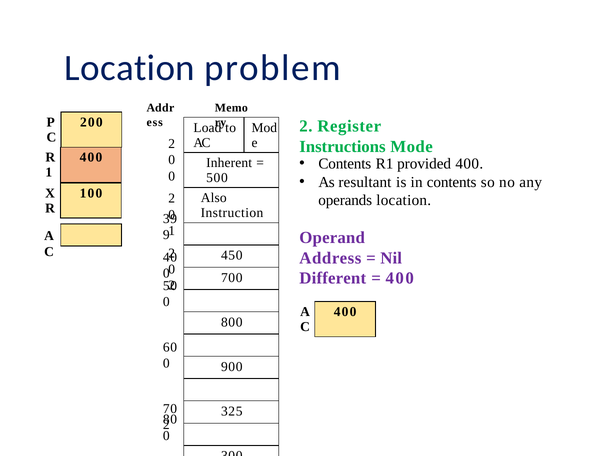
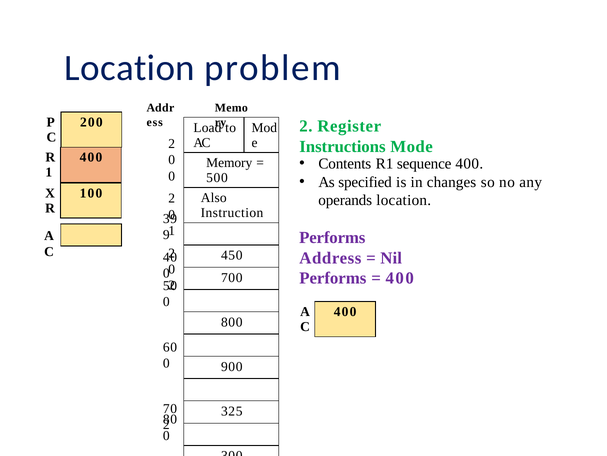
provided: provided -> sequence (424, 164)
Inherent: Inherent -> Memory (229, 162)
resultant: resultant -> specified (365, 182)
in contents: contents -> changes (452, 182)
Operand: Operand -> Performs (332, 237)
Different: Different -> Performs (333, 278)
